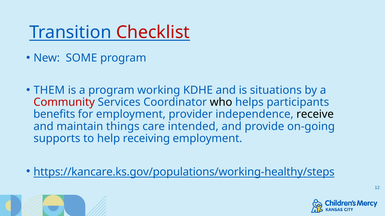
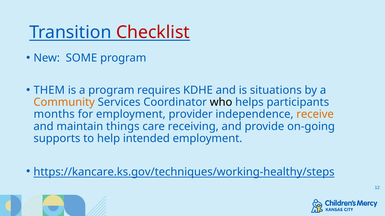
working: working -> requires (159, 90)
Community colour: red -> orange (64, 102)
benefits: benefits -> months (54, 115)
receive colour: black -> orange (315, 115)
intended: intended -> receiving (193, 127)
receiving: receiving -> intended (146, 139)
https://kancare.ks.gov/populations/working-healthy/steps: https://kancare.ks.gov/populations/working-healthy/steps -> https://kancare.ks.gov/techniques/working-healthy/steps (184, 172)
